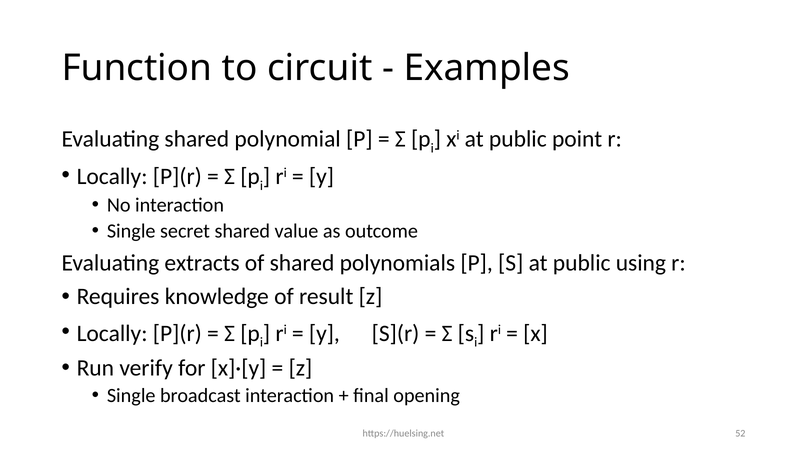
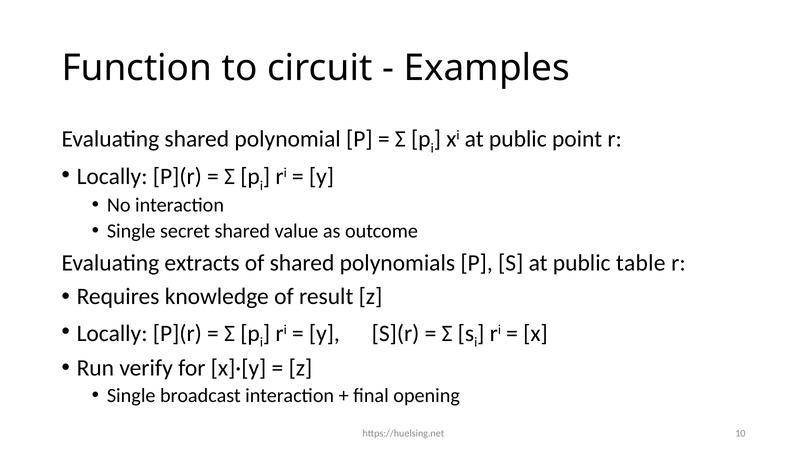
using: using -> table (641, 263)
52: 52 -> 10 (740, 433)
